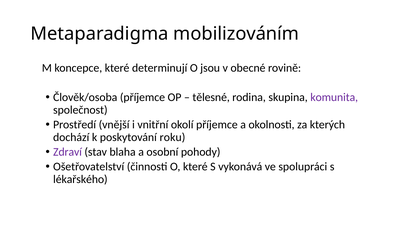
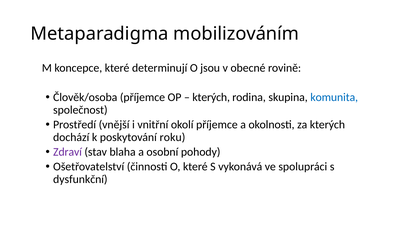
tělesné: tělesné -> kterých (211, 97)
komunita colour: purple -> blue (334, 97)
lékařského: lékařského -> dysfunkční (80, 179)
